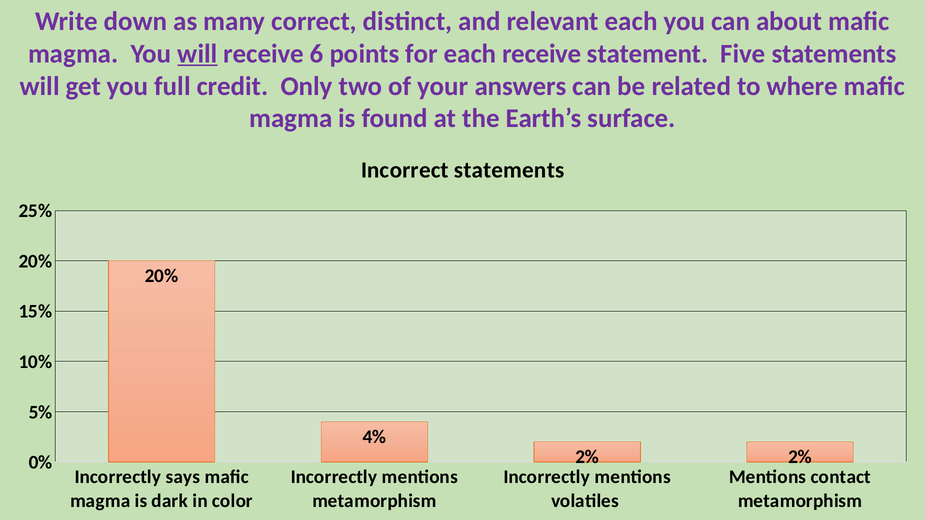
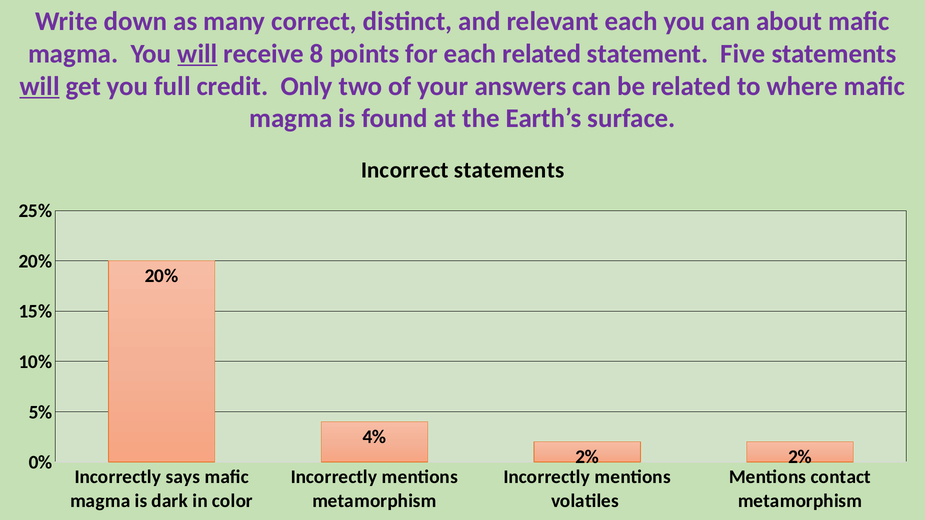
6: 6 -> 8 (317, 54)
each receive: receive -> related (542, 54)
will underline: none -> present (40, 86)
